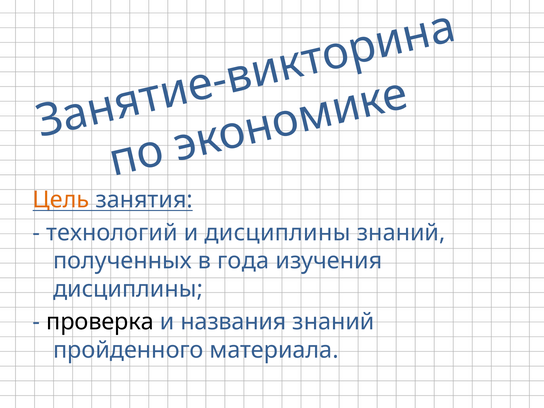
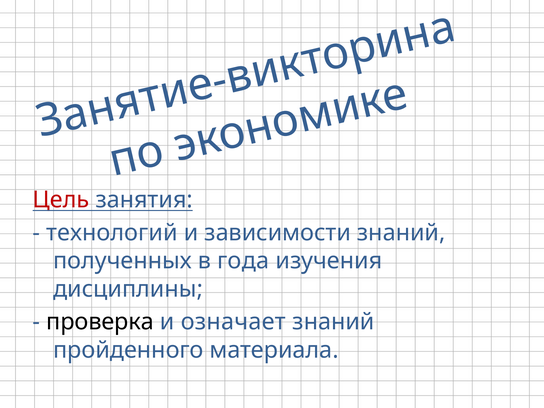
Цель colour: orange -> red (61, 200)
и дисциплины: дисциплины -> зависимости (278, 233)
названия: названия -> означает (233, 322)
